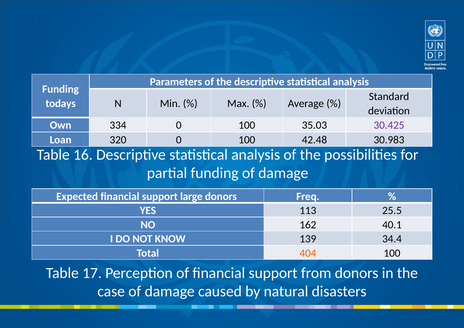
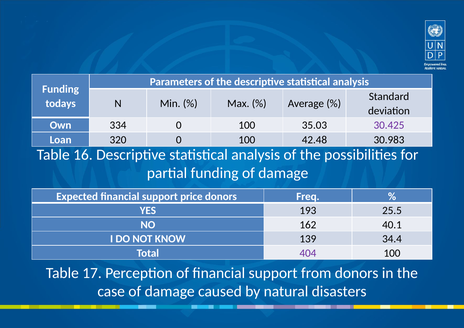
large: large -> price (191, 197)
113: 113 -> 193 (308, 211)
404 colour: orange -> purple (308, 253)
